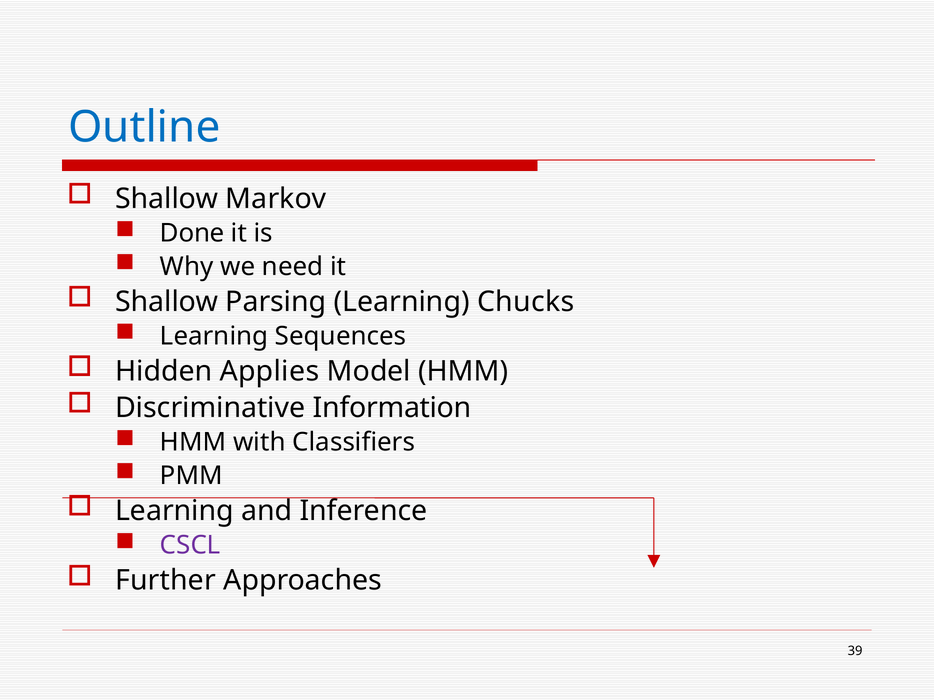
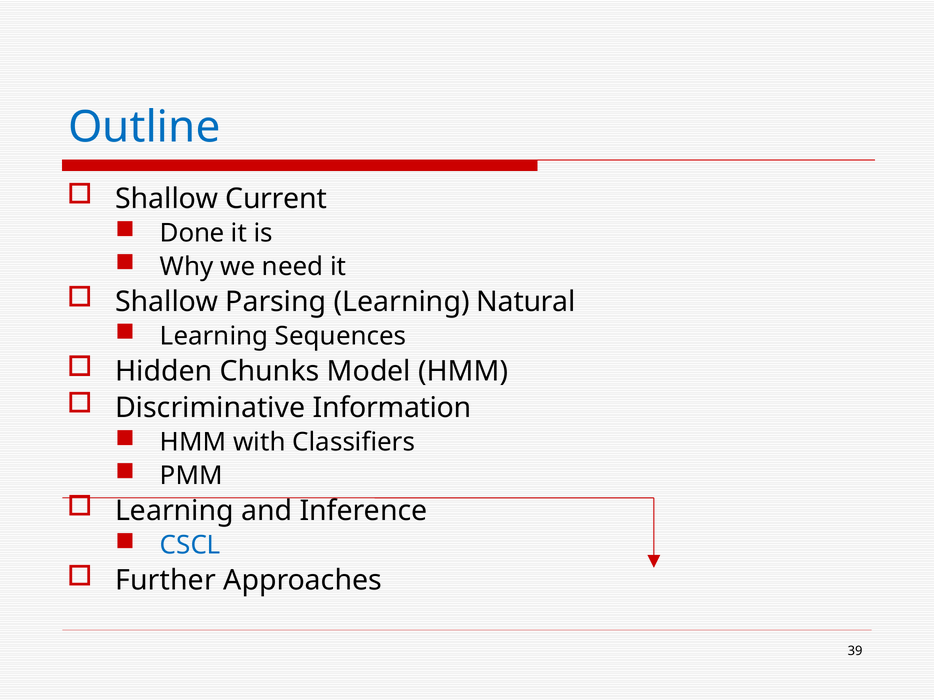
Markov: Markov -> Current (276, 199)
Chucks: Chucks -> Natural (526, 302)
Applies: Applies -> Chunks (270, 372)
CSCL colour: purple -> blue (190, 546)
